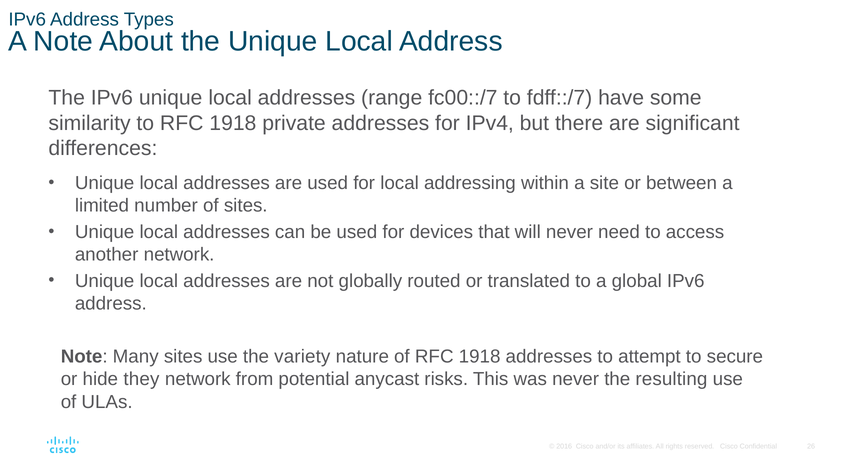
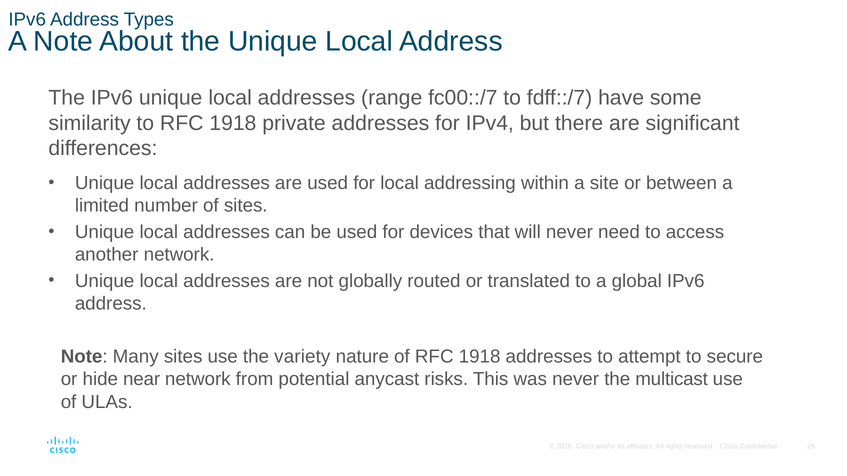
they: they -> near (142, 380)
resulting: resulting -> multicast (672, 380)
